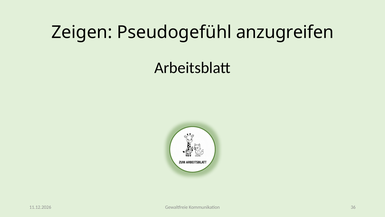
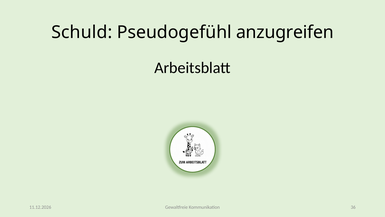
Zeigen: Zeigen -> Schuld (82, 32)
